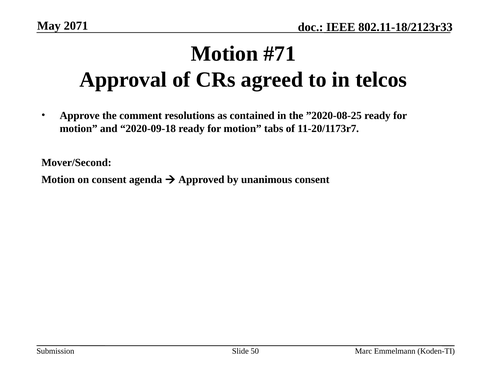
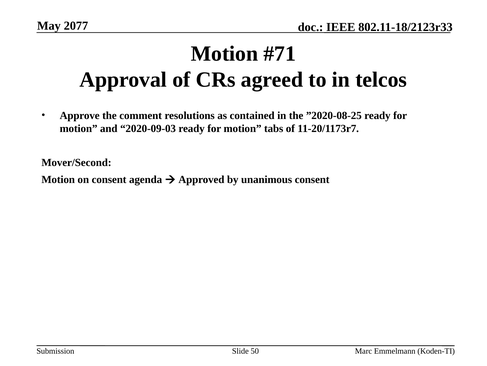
2071: 2071 -> 2077 (76, 26)
2020-09-18: 2020-09-18 -> 2020-09-03 (148, 128)
